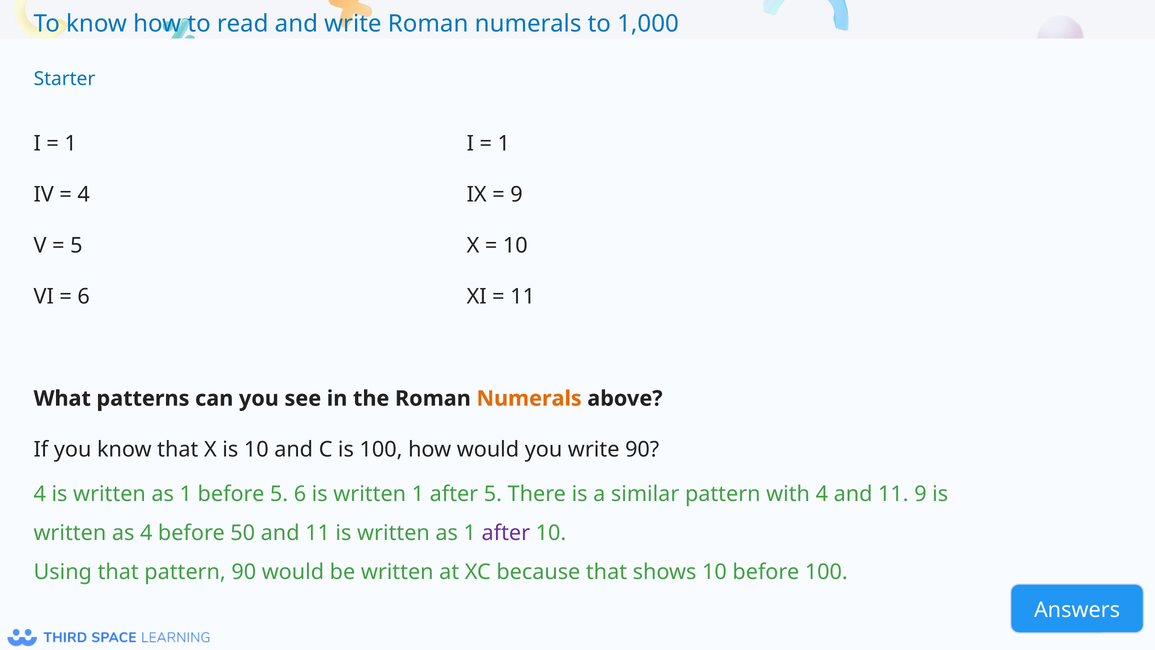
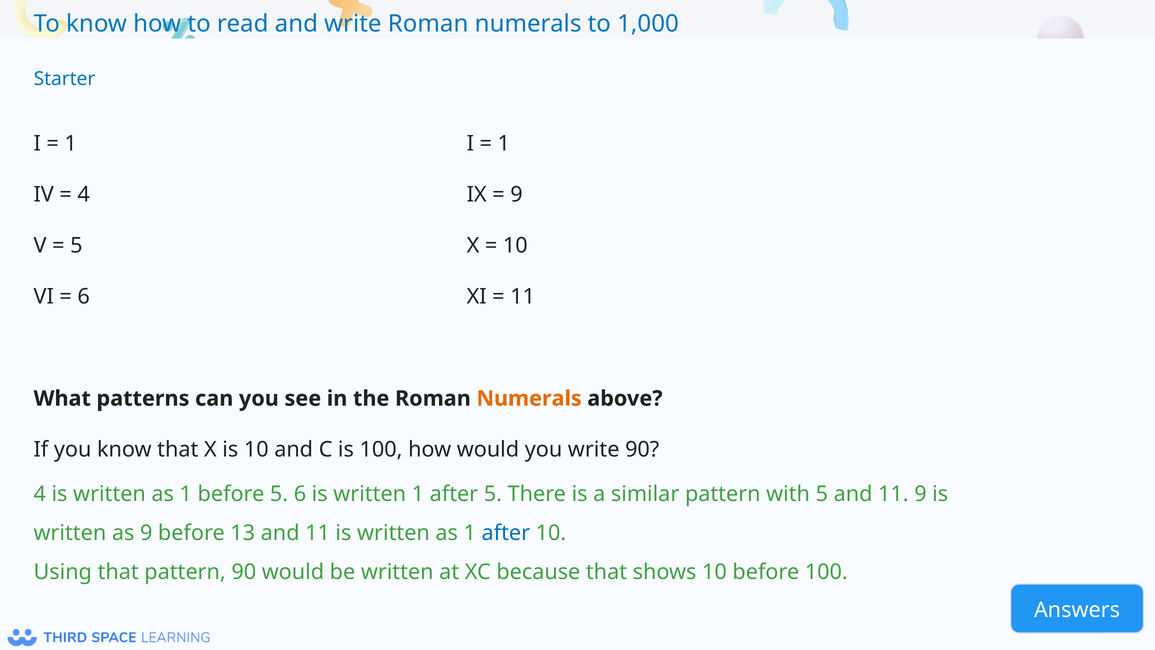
with 4: 4 -> 5 (822, 494)
as 4: 4 -> 9 (146, 533)
50: 50 -> 13 (243, 533)
after colour: purple -> blue (506, 533)
